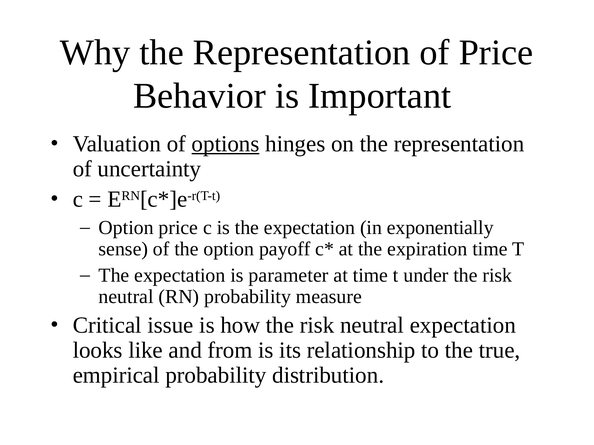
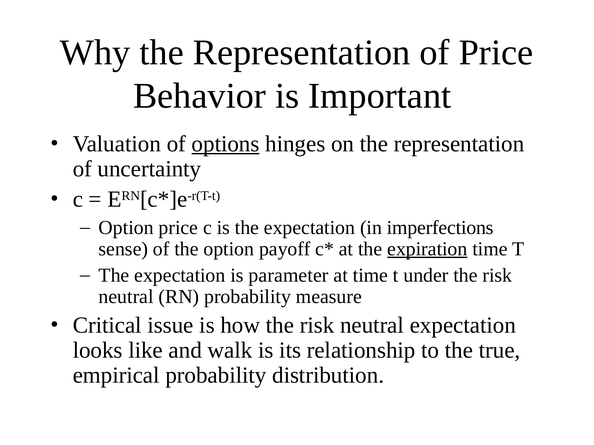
exponentially: exponentially -> imperfections (440, 228)
expiration underline: none -> present (427, 249)
from: from -> walk (230, 351)
